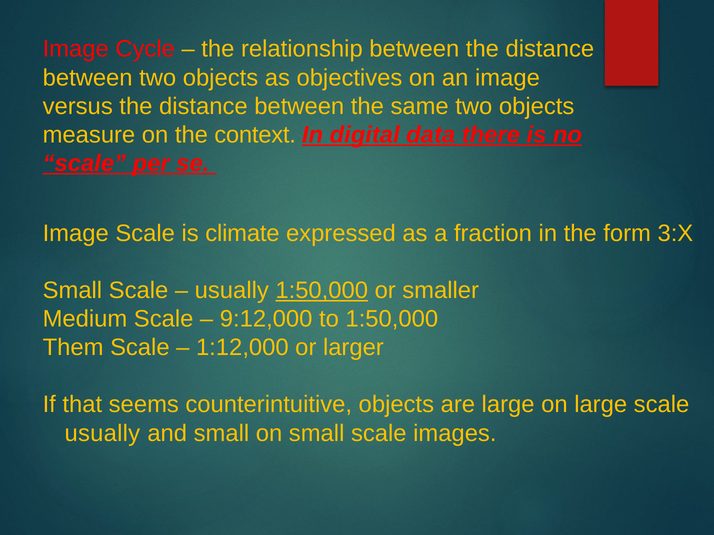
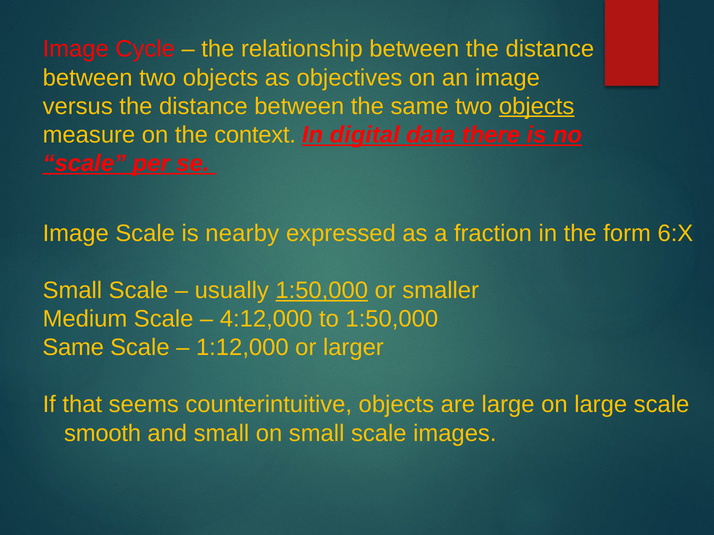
objects underline: none -> present (537, 106)
climate: climate -> nearby (242, 234)
3:X: 3:X -> 6:X (675, 234)
9:12,000: 9:12,000 -> 4:12,000 (266, 319)
Them: Them -> Same (73, 348)
usually: usually -> smooth (103, 434)
